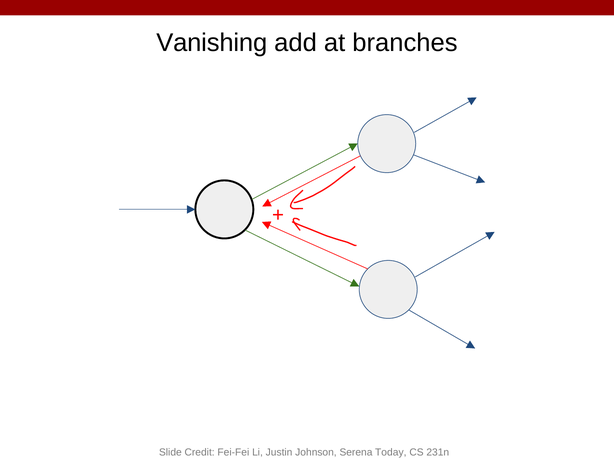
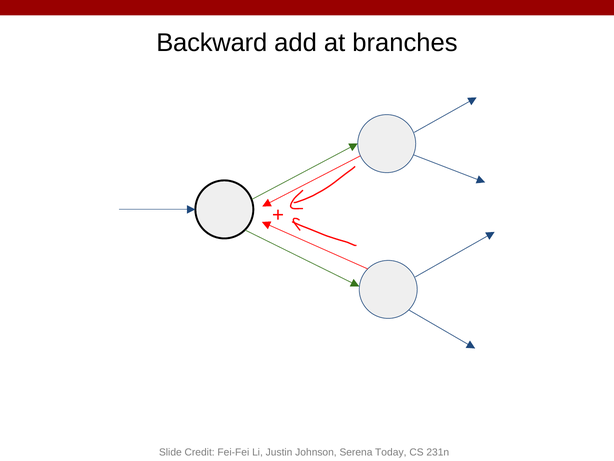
Vanishing: Vanishing -> Backward (212, 43)
